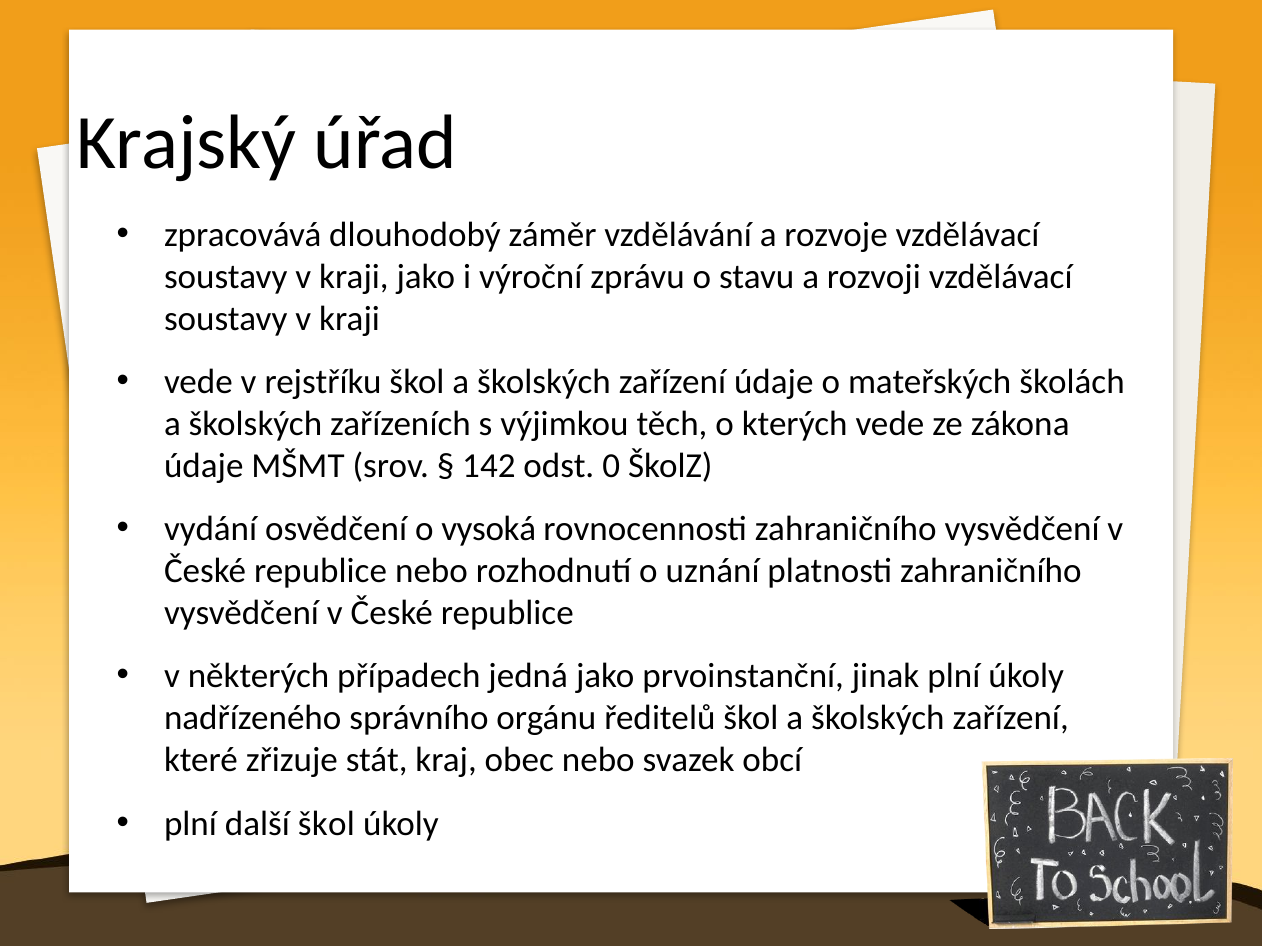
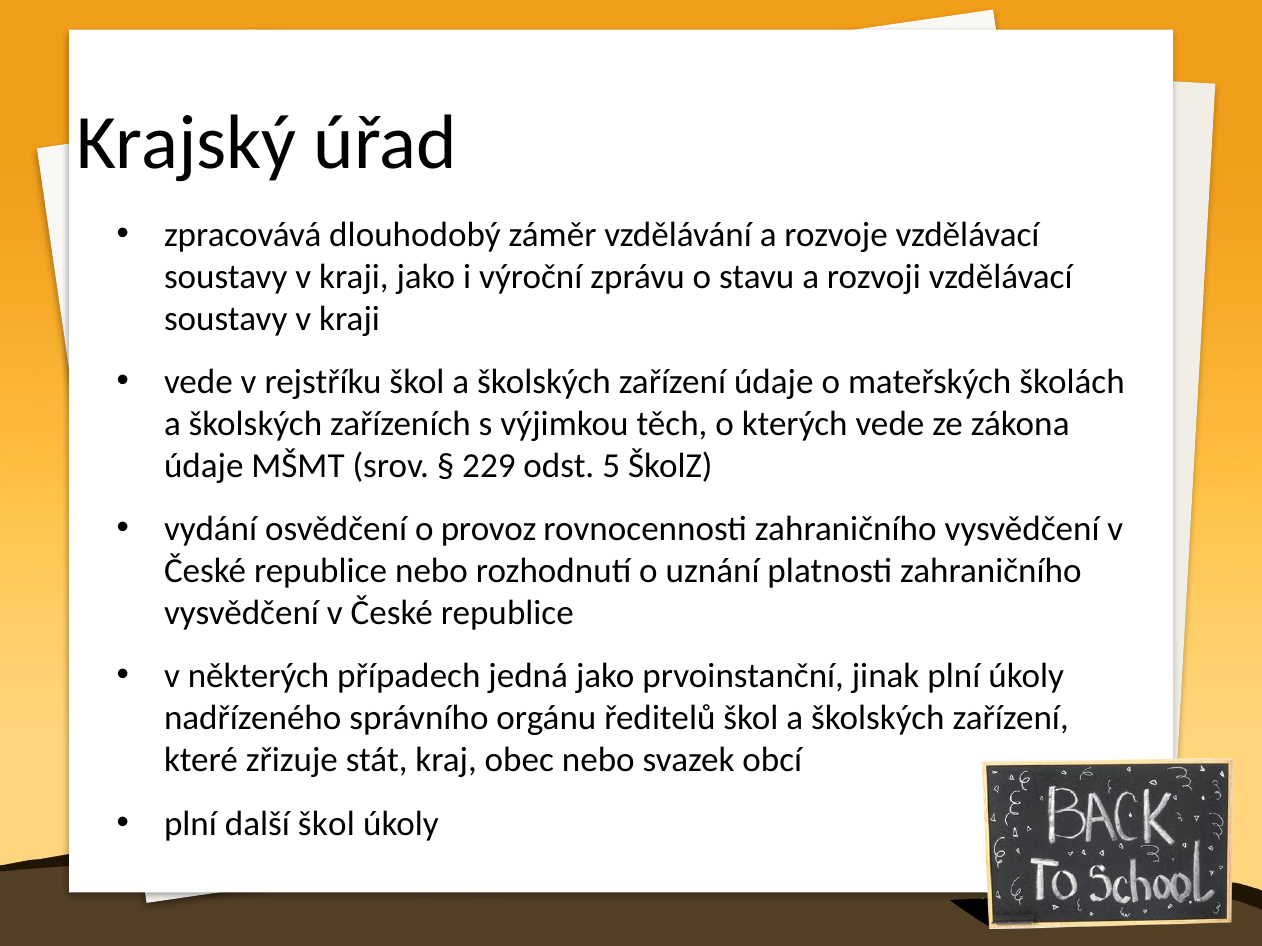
142: 142 -> 229 (489, 466)
0: 0 -> 5 (611, 466)
vysoká: vysoká -> provoz (489, 529)
